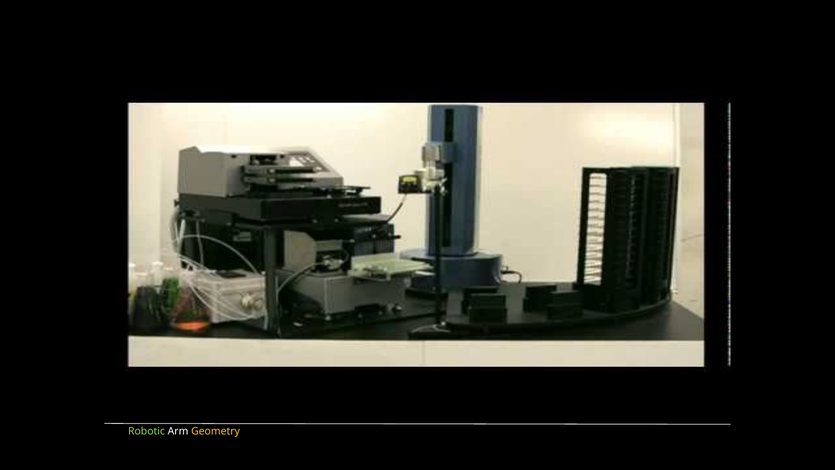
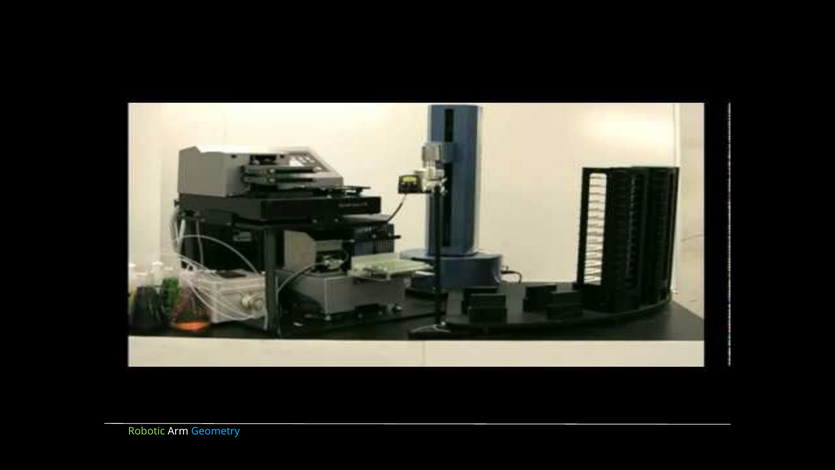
Geometry colour: yellow -> light blue (216, 431)
